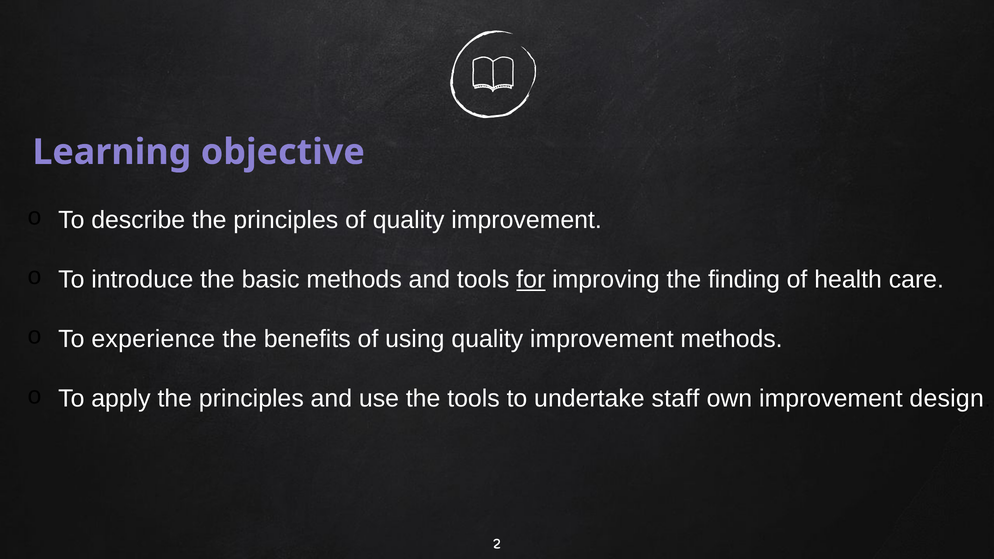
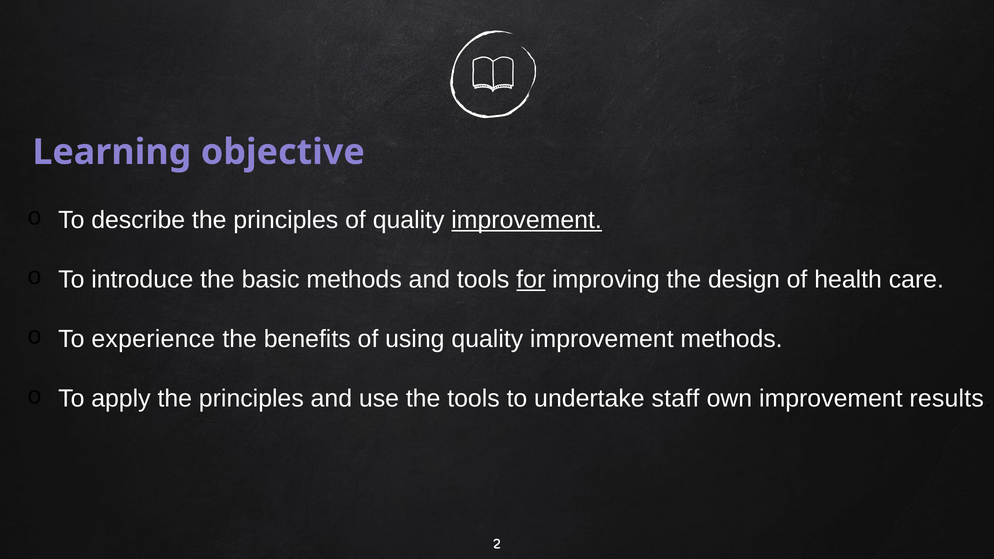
improvement underline: none -> present (527, 220)
finding: finding -> design (744, 280)
design: design -> results (947, 399)
